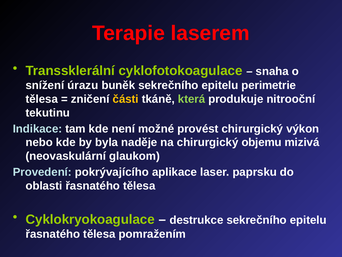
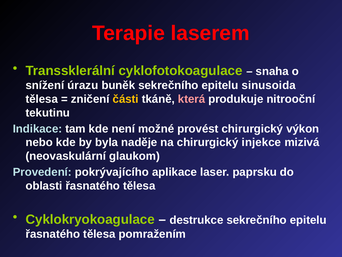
perimetrie: perimetrie -> sinusoida (269, 85)
která colour: light green -> pink (192, 99)
objemu: objemu -> injekce (261, 142)
